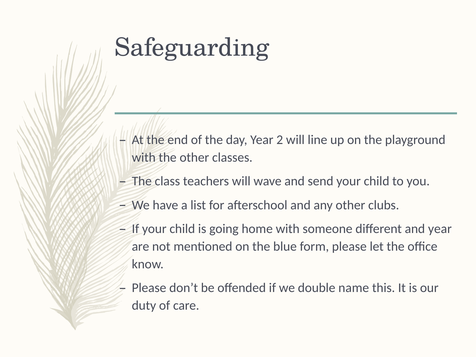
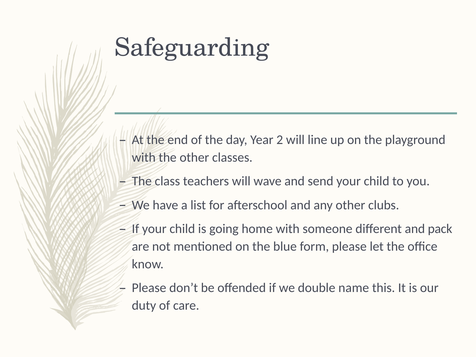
and year: year -> pack (440, 229)
